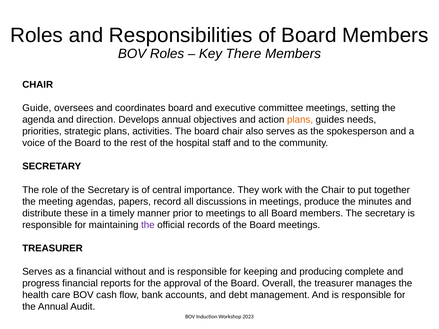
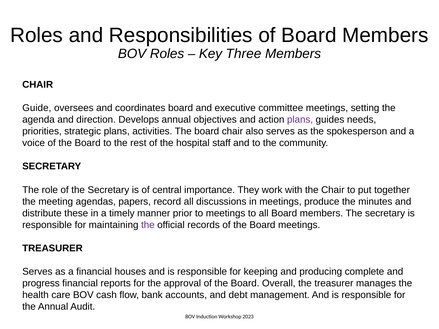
There: There -> Three (244, 54)
plans colour: orange -> purple (300, 120)
without: without -> houses (130, 272)
